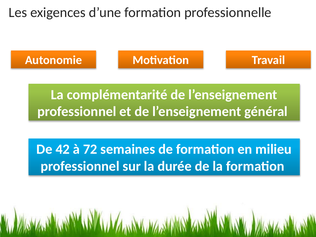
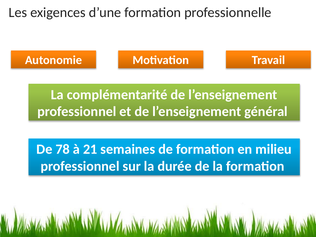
42: 42 -> 78 (63, 149)
72: 72 -> 21 (90, 149)
